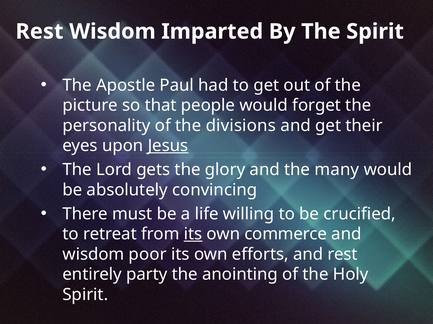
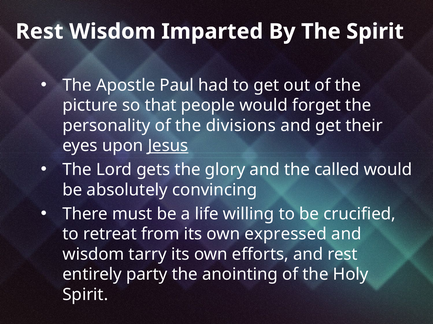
many: many -> called (337, 170)
its underline: present -> none (193, 235)
commerce: commerce -> expressed (286, 235)
poor: poor -> tarry (148, 255)
